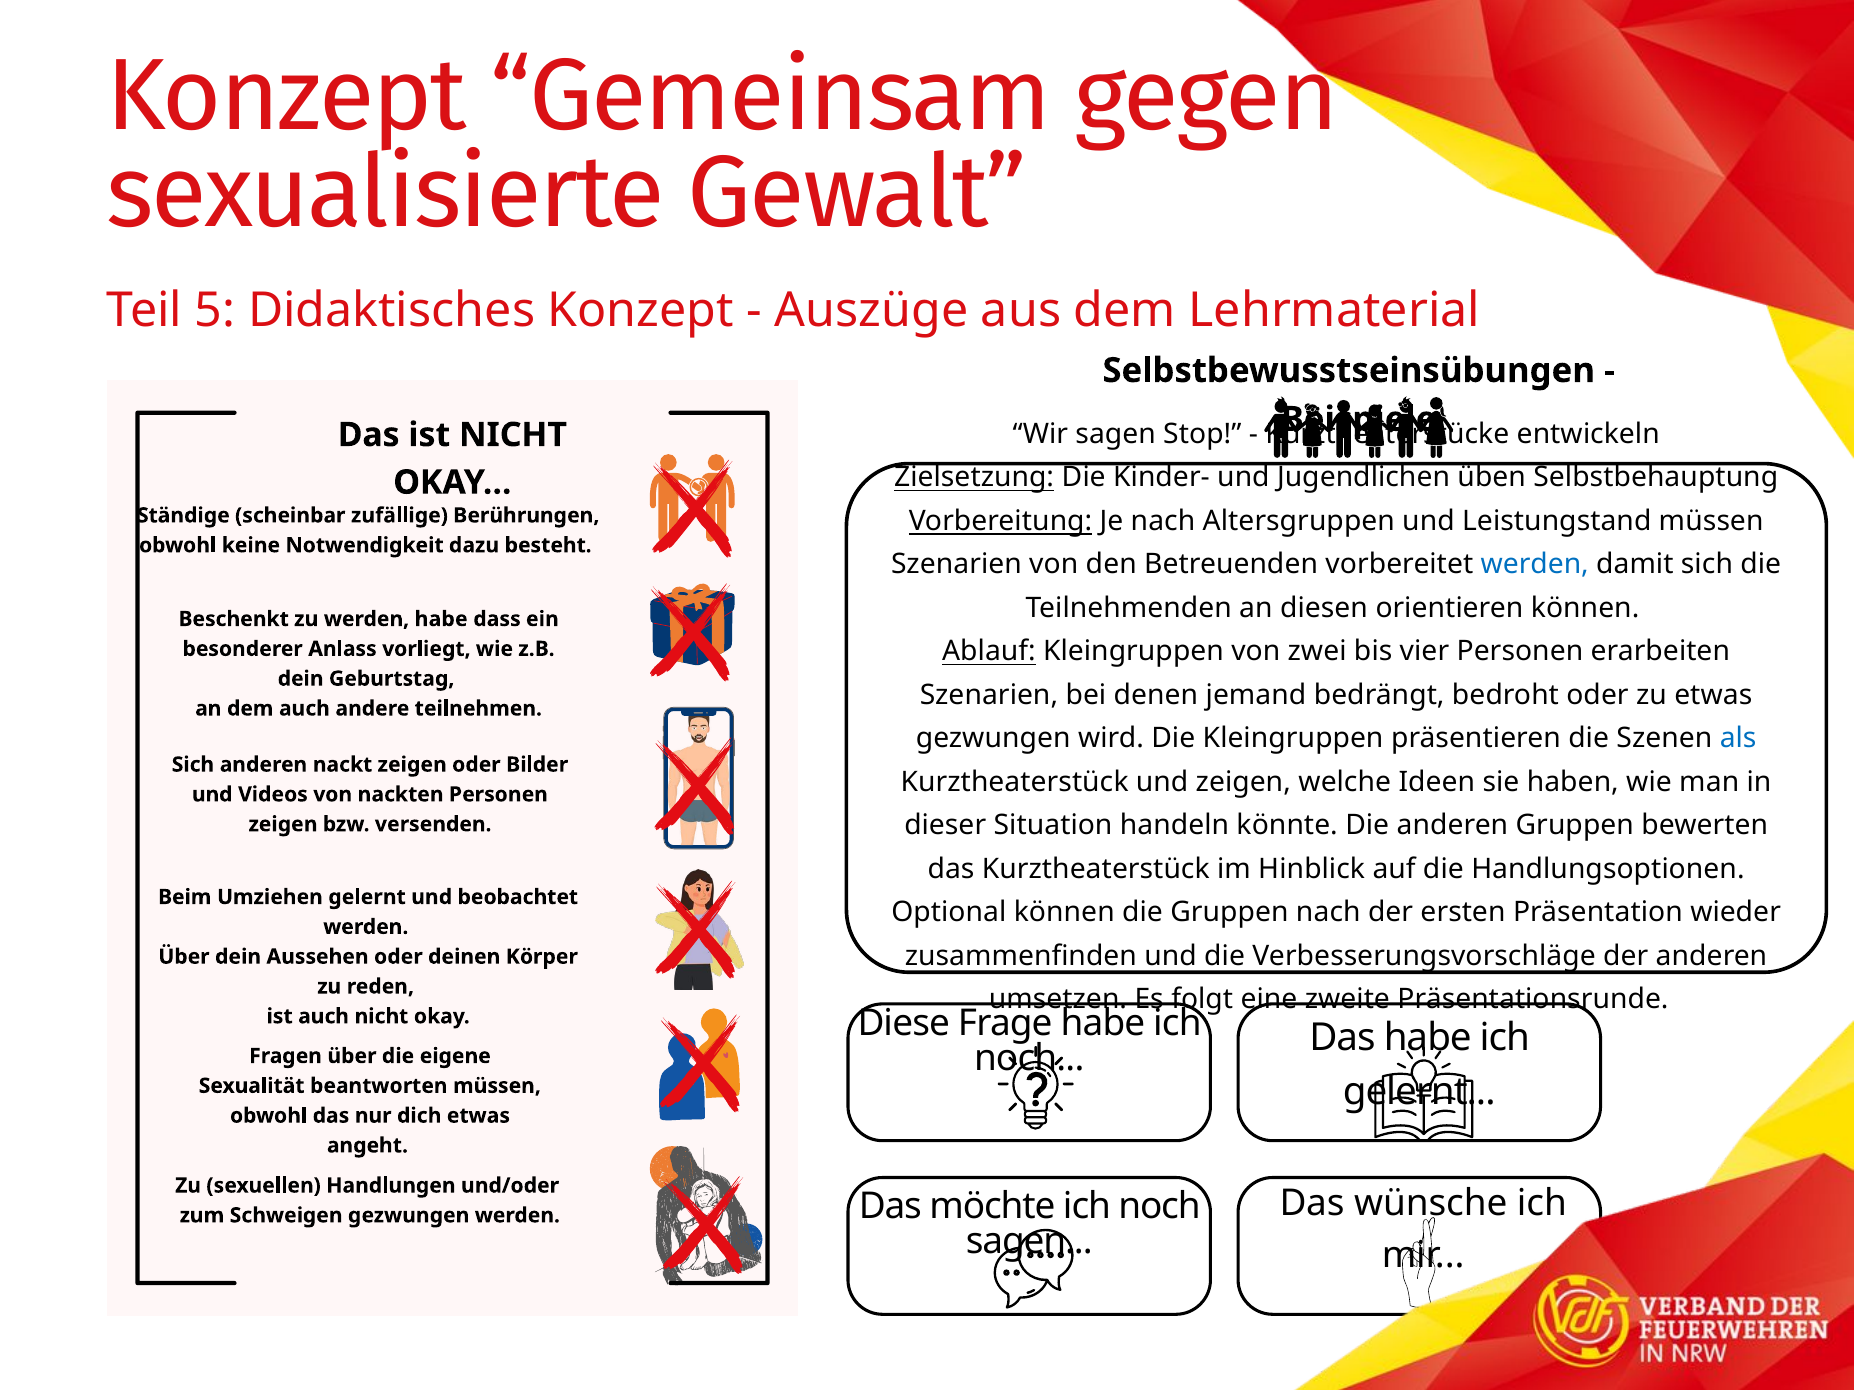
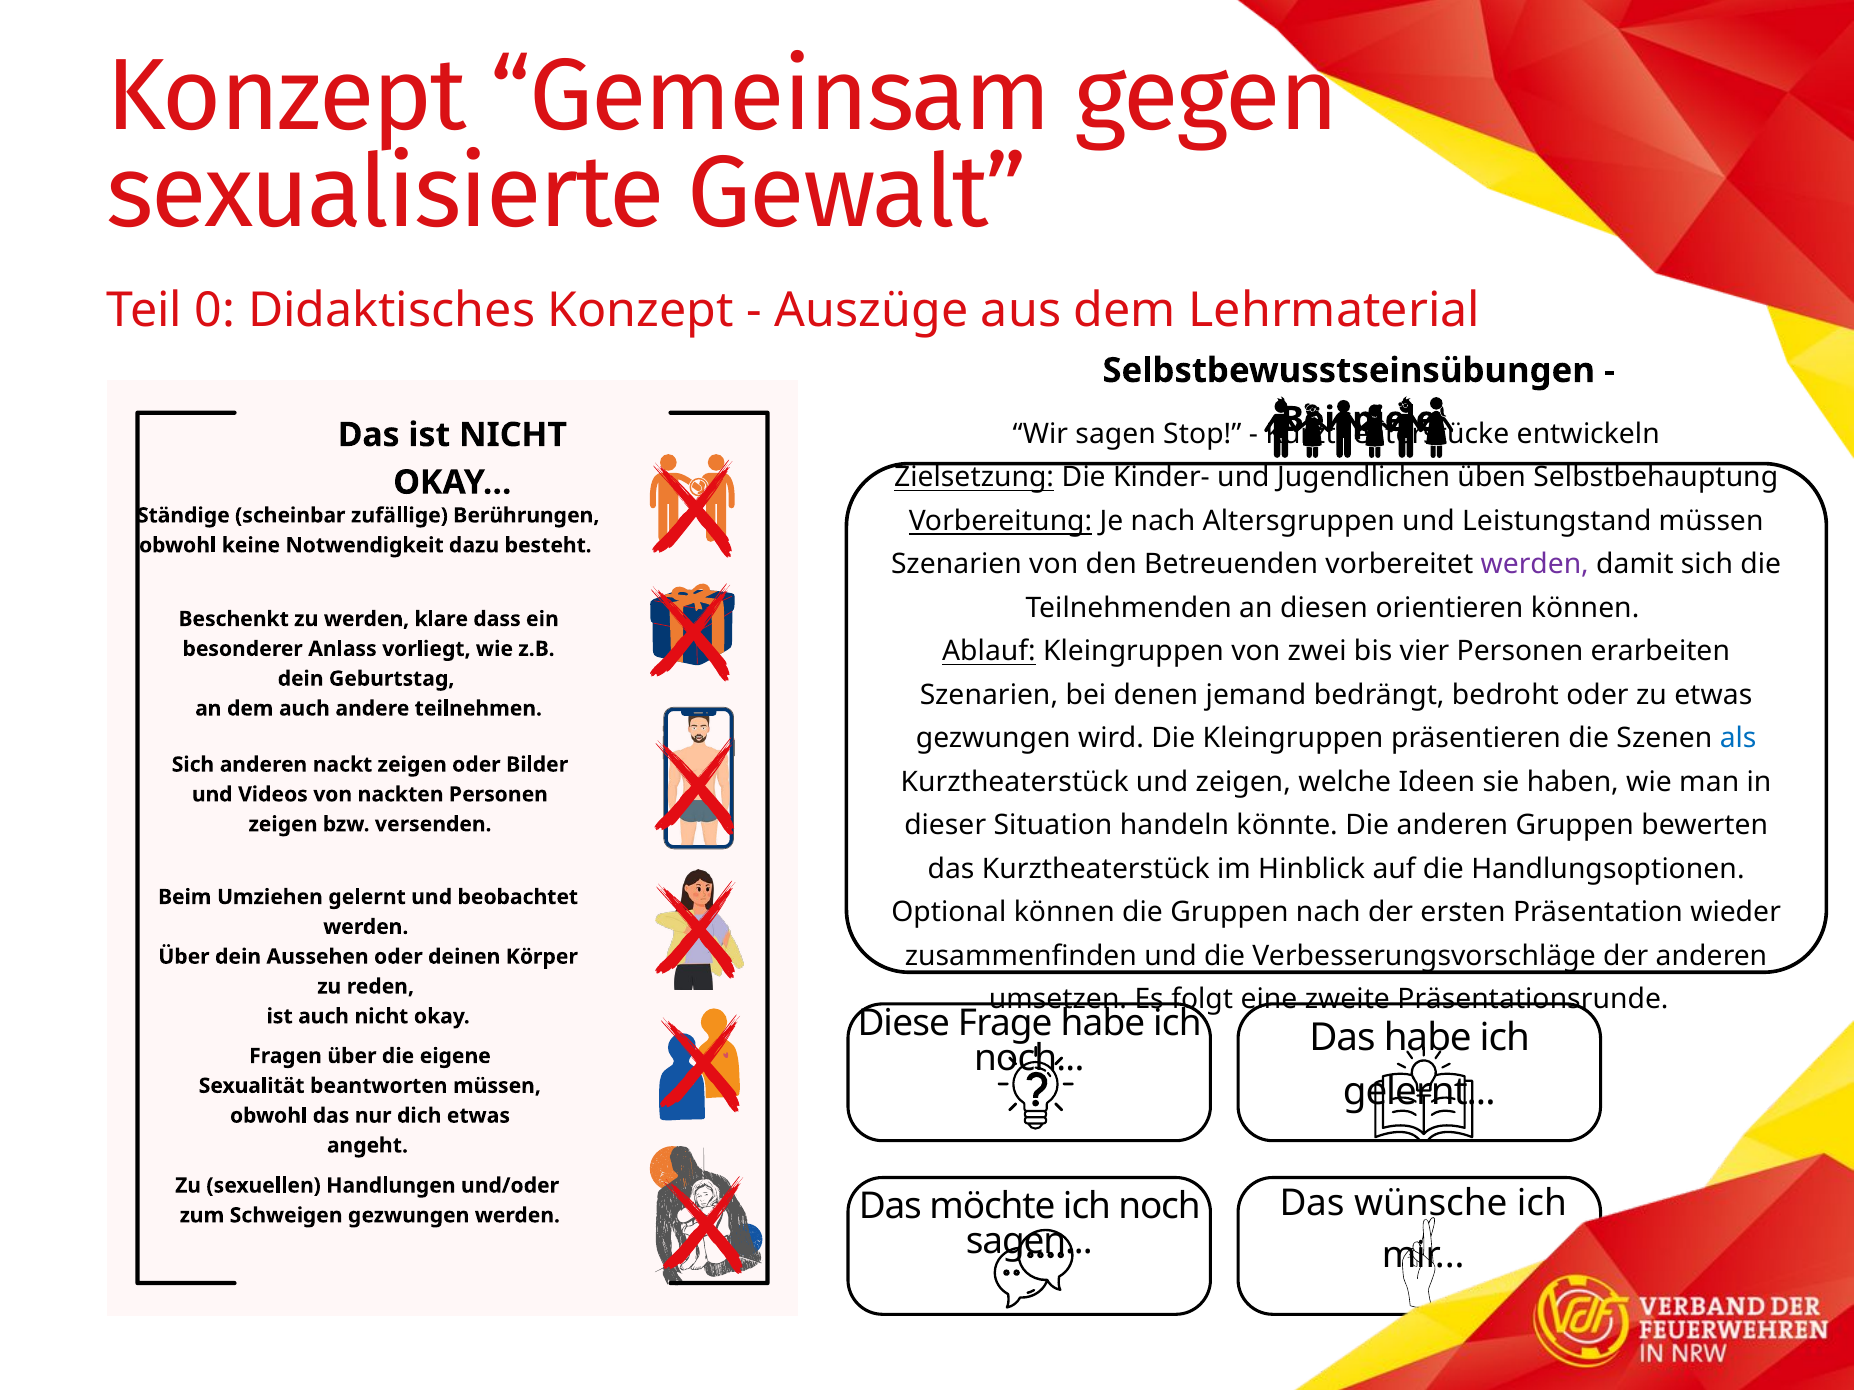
5: 5 -> 0 (215, 311)
werden colour: blue -> purple (1535, 565)
werden habe: habe -> klare (441, 619)
